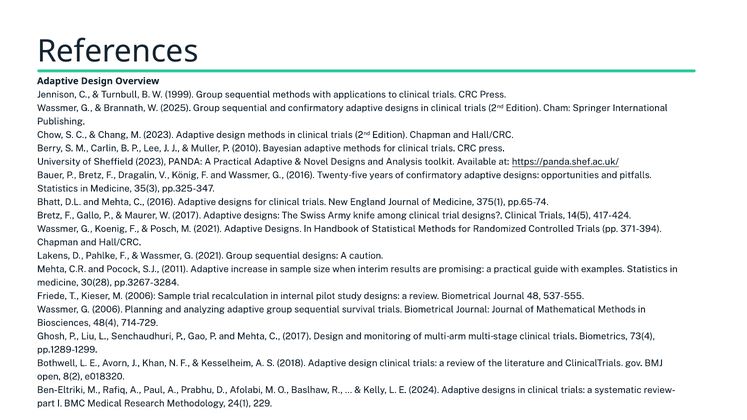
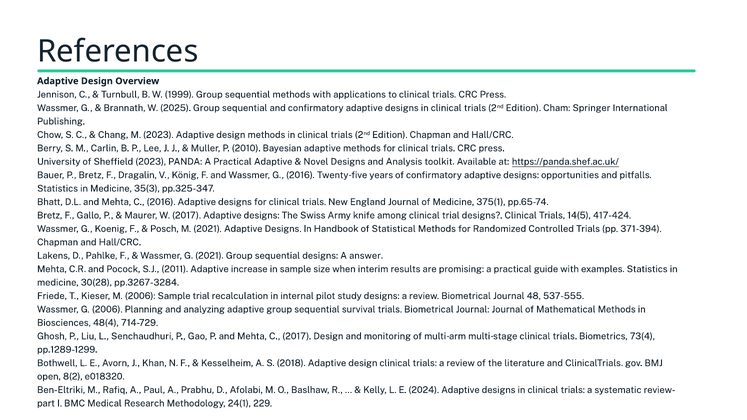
caution: caution -> answer (366, 256)
